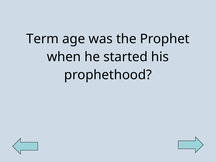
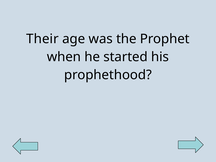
Term: Term -> Their (42, 39)
